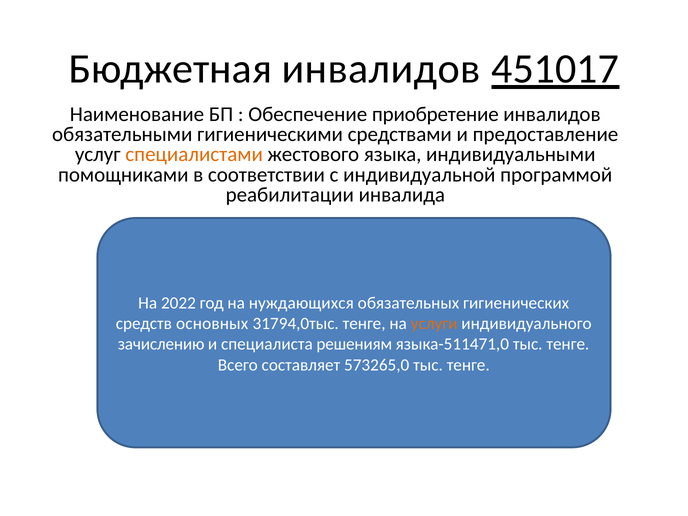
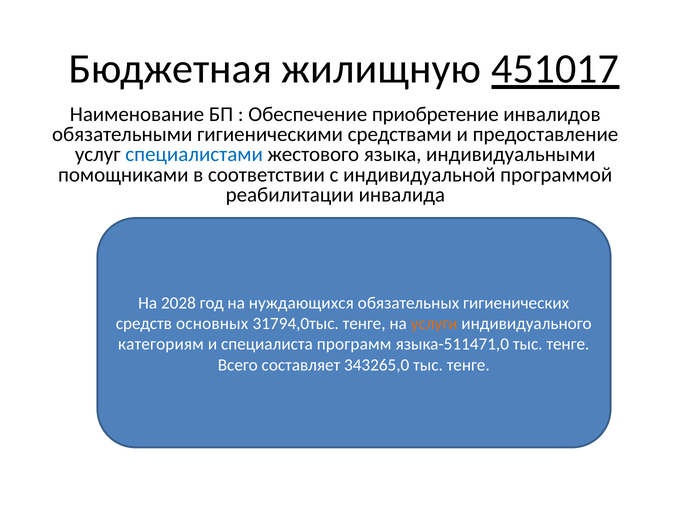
Бюджетная инвалидов: инвалидов -> жилищную (381, 69)
специалистами colour: orange -> blue (194, 154)
2022: 2022 -> 2028 (178, 303)
зачислению: зачислению -> категориям (161, 344)
решениям: решениям -> программ (354, 344)
573265,0: 573265,0 -> 343265,0 (377, 365)
